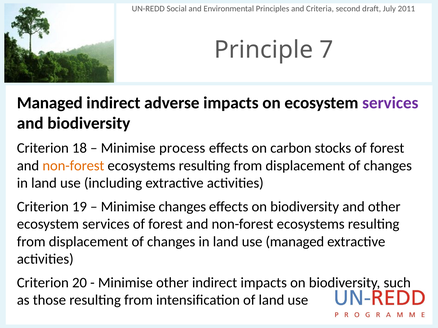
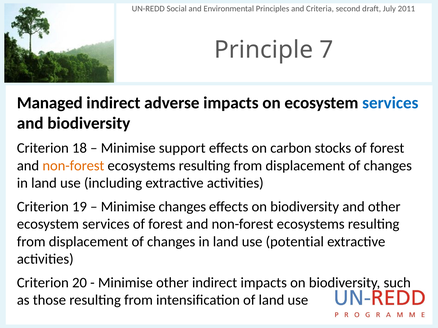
services colour: purple -> blue (390, 103)
process: process -> support (182, 148)
use managed: managed -> potential (295, 242)
